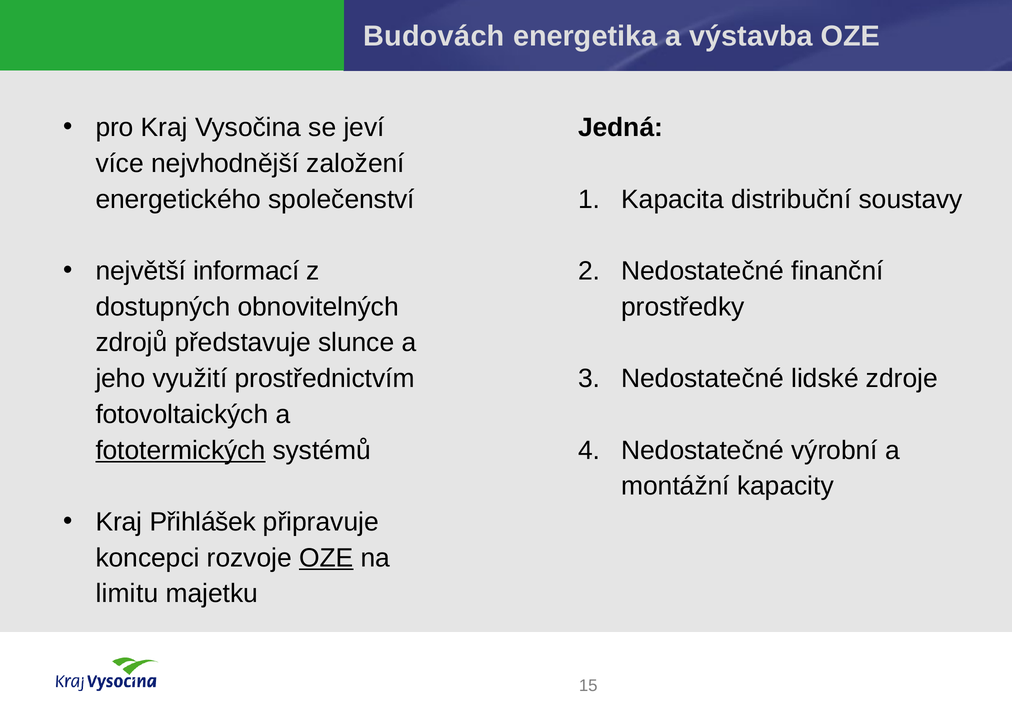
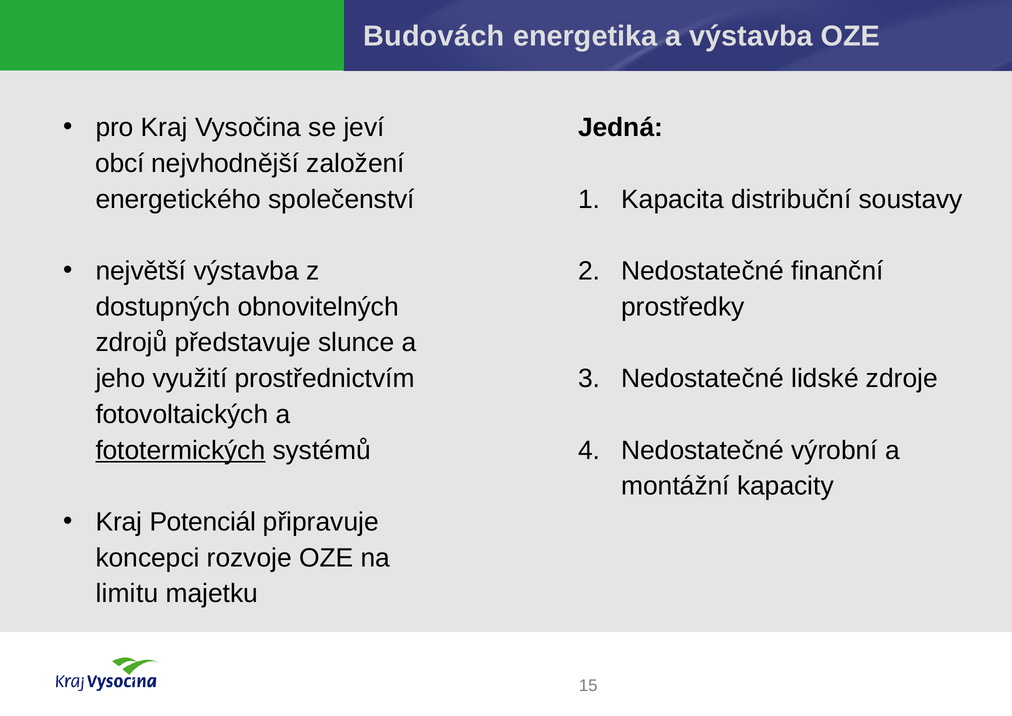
více: více -> obcí (120, 163)
největší informací: informací -> výstavba (246, 271)
Přihlášek: Přihlášek -> Potenciál (203, 522)
OZE underline: present -> none (326, 558)
